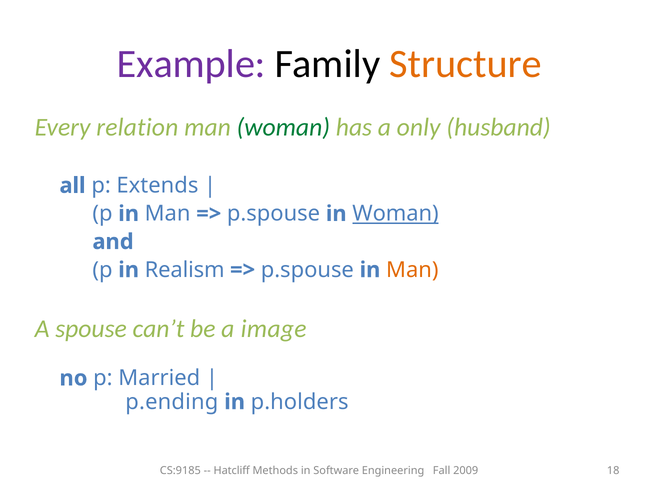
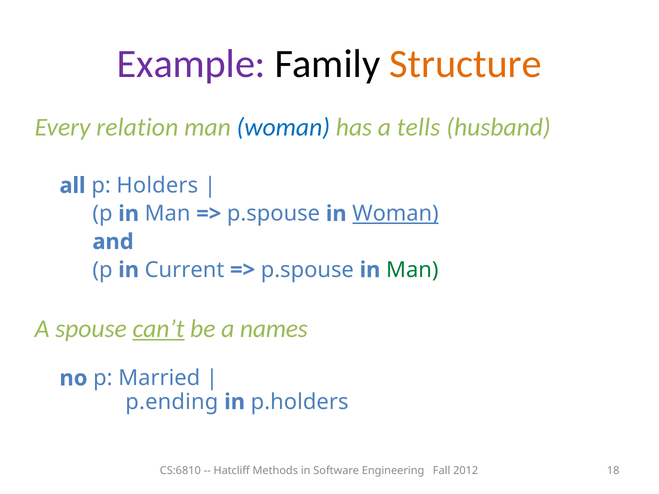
woman colour: green -> blue (283, 128)
only: only -> tells (419, 128)
Extends: Extends -> Holders (157, 186)
Realism: Realism -> Current (185, 270)
Man colour: orange -> green (412, 270)
can’t underline: none -> present (158, 329)
image: image -> names (274, 329)
CS:9185: CS:9185 -> CS:6810 (180, 471)
2009: 2009 -> 2012 (466, 471)
